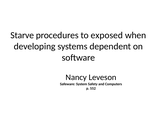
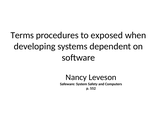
Starve: Starve -> Terms (22, 35)
